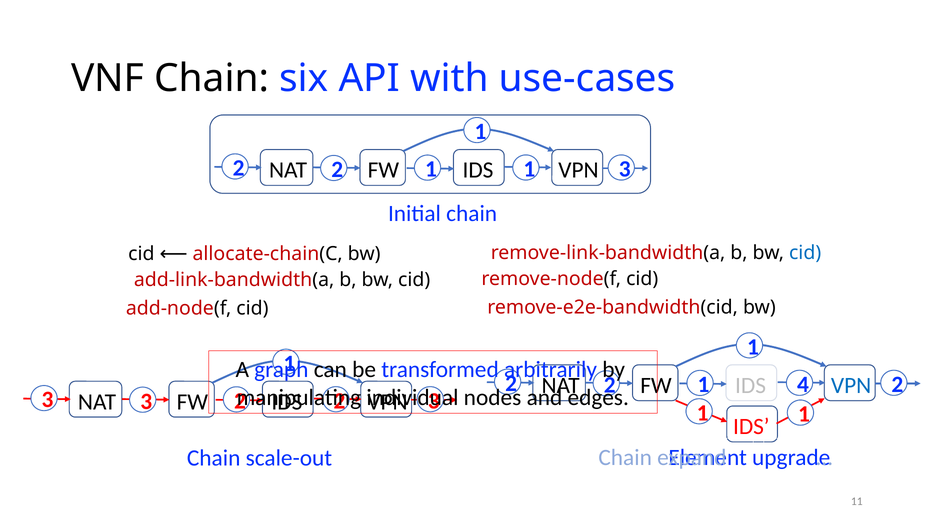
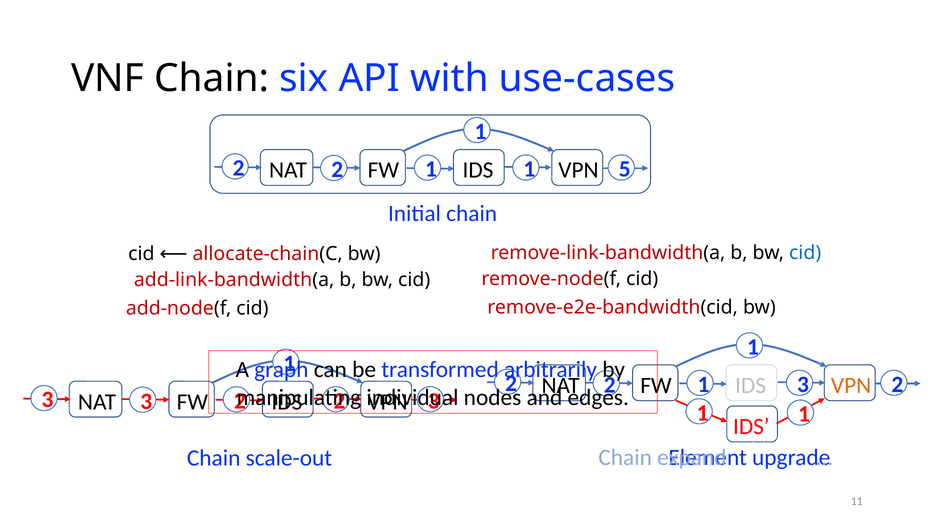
1 3: 3 -> 5 (625, 169)
4: 4 -> 3 (803, 385)
VPN colour: blue -> orange (851, 386)
